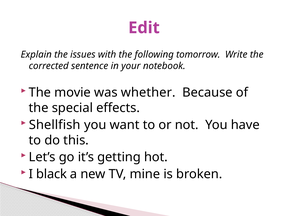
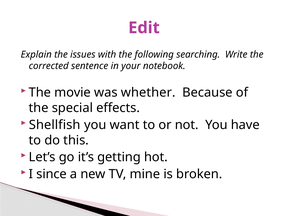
tomorrow: tomorrow -> searching (198, 55)
black: black -> since (52, 174)
